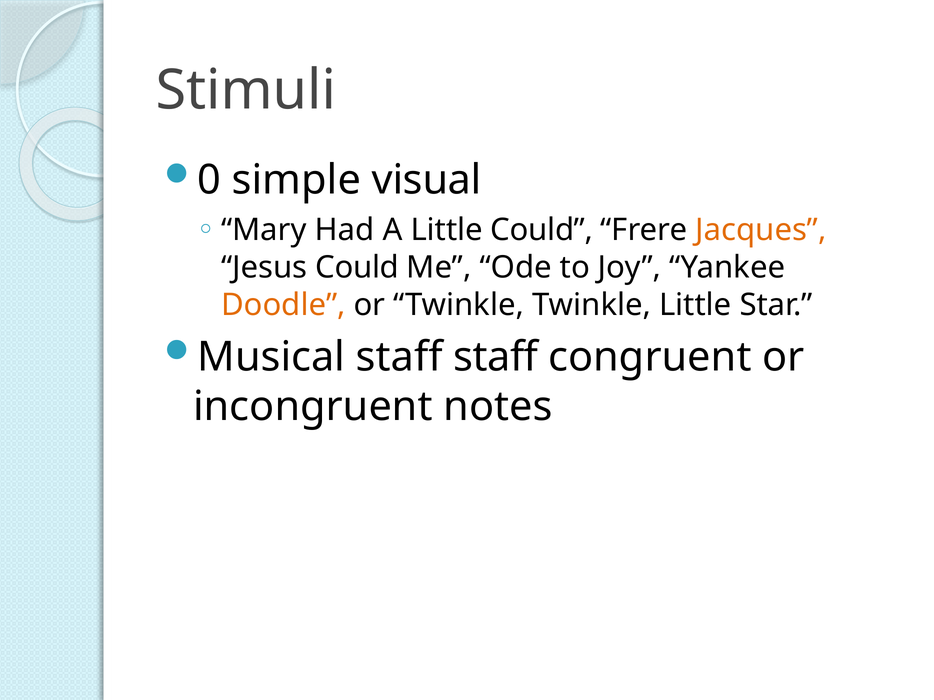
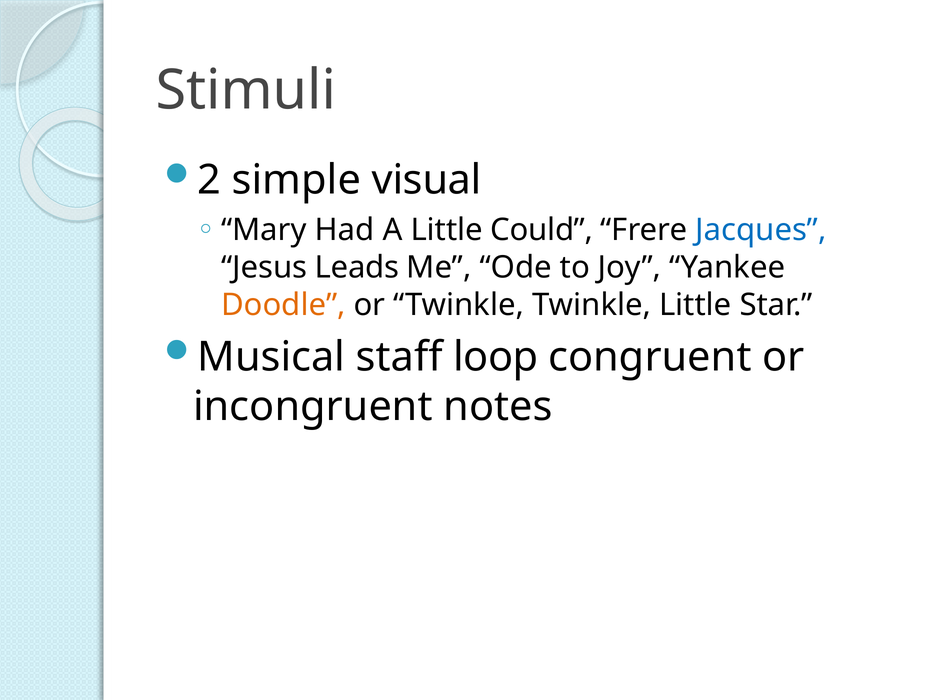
0: 0 -> 2 (209, 180)
Jacques colour: orange -> blue (761, 230)
Jesus Could: Could -> Leads (357, 268)
staff staff: staff -> loop (496, 357)
